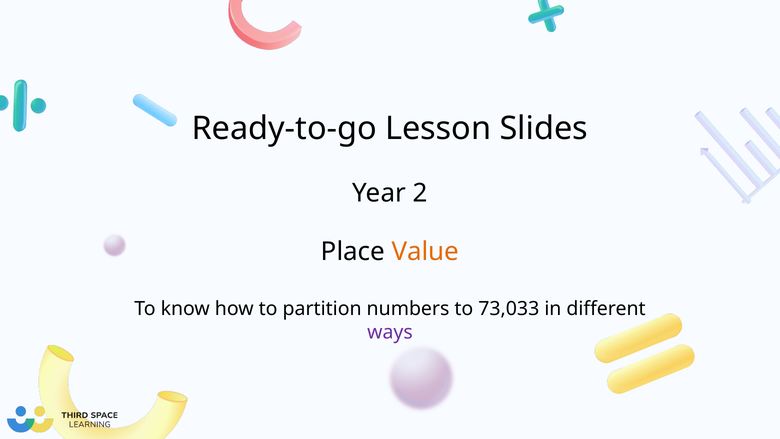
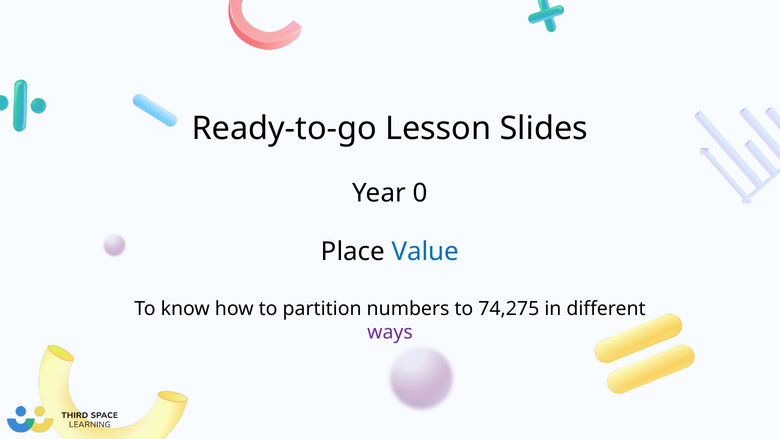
2: 2 -> 0 (420, 193)
Value colour: orange -> blue (425, 251)
73,033: 73,033 -> 74,275 (509, 309)
